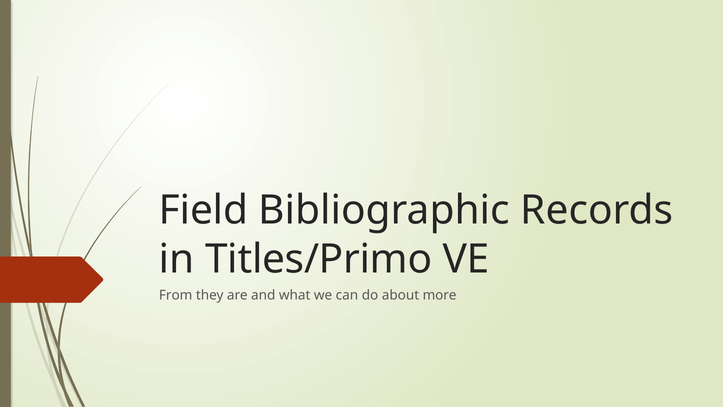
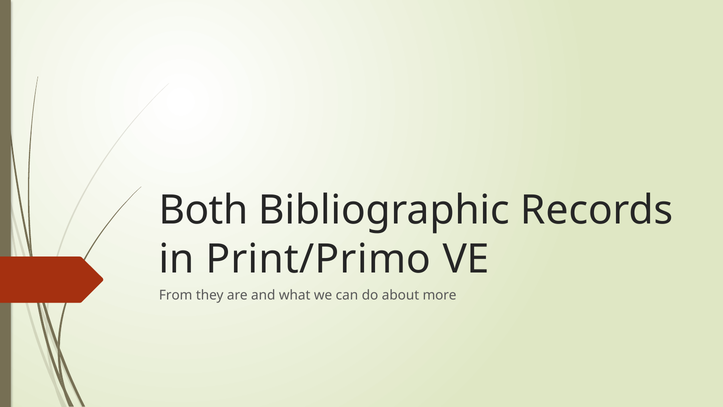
Field: Field -> Both (204, 210)
Titles/Primo: Titles/Primo -> Print/Primo (318, 259)
